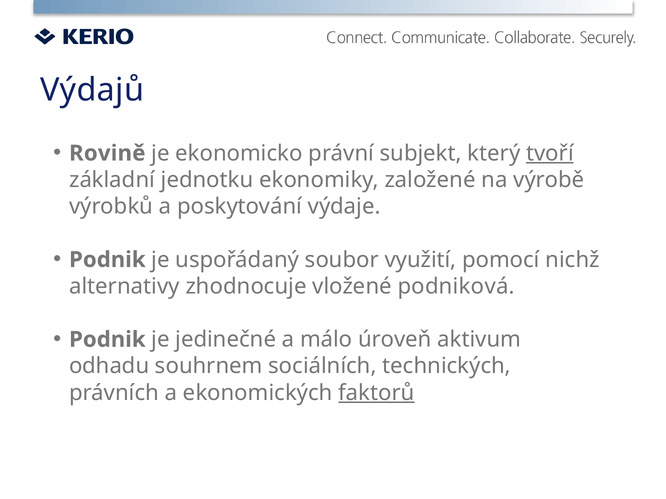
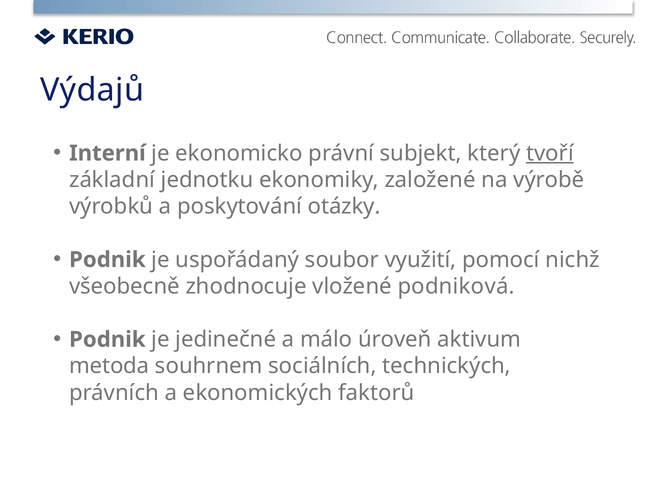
Rovině: Rovině -> Interní (107, 153)
výdaje: výdaje -> otázky (344, 207)
alternativy: alternativy -> všeobecně (124, 287)
odhadu: odhadu -> metoda (109, 367)
faktorů underline: present -> none (376, 393)
